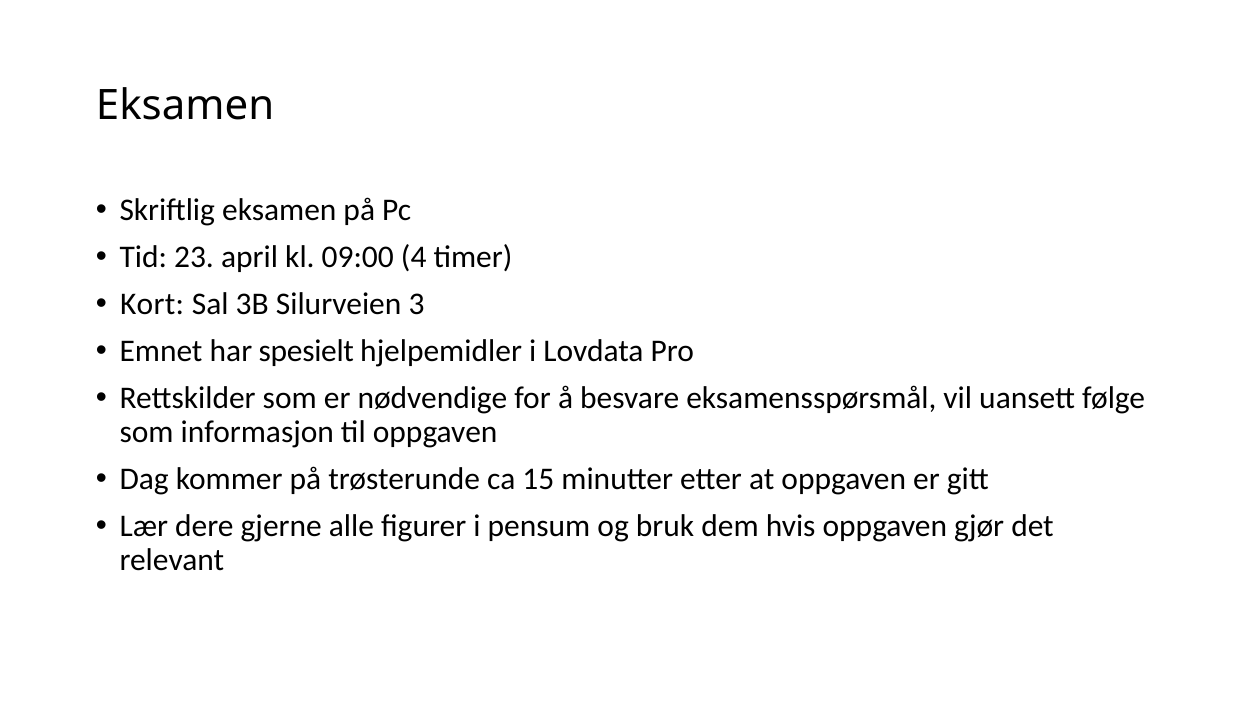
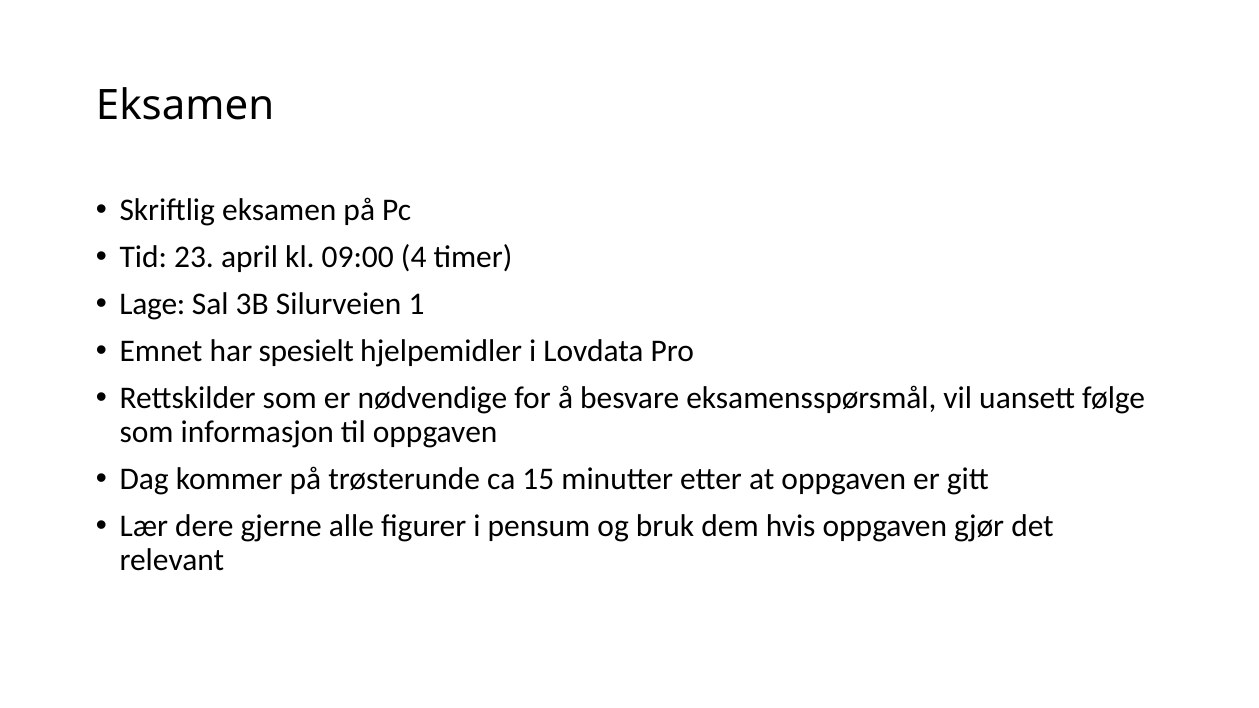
Kort: Kort -> Lage (152, 304)
3: 3 -> 1 (417, 304)
